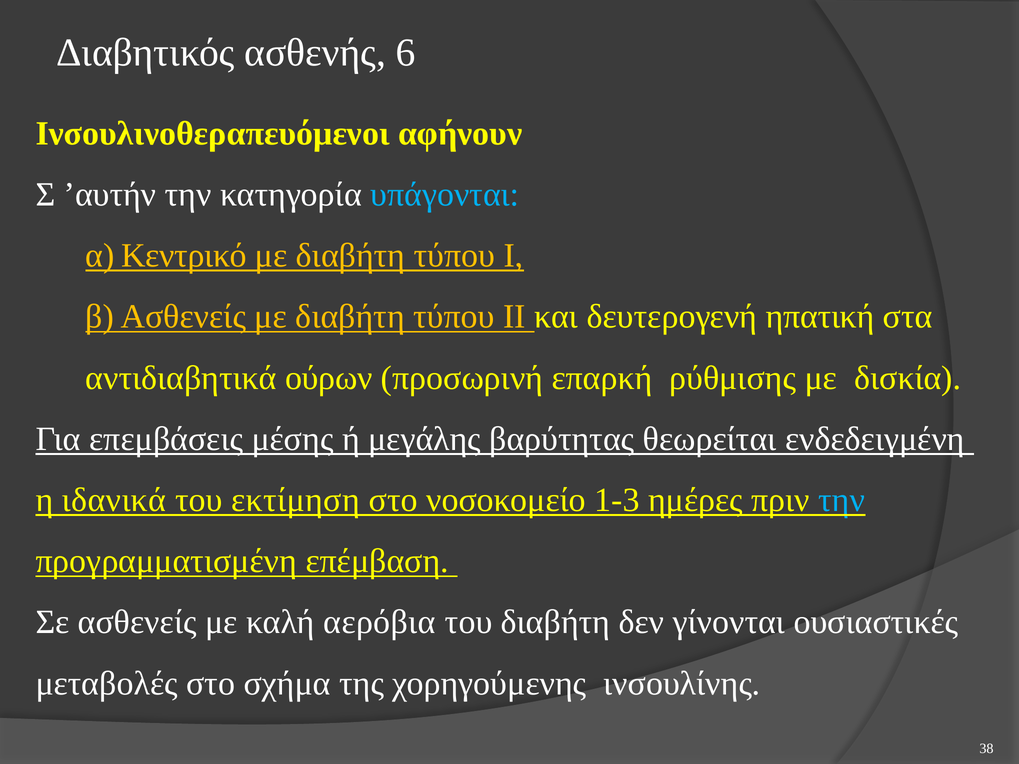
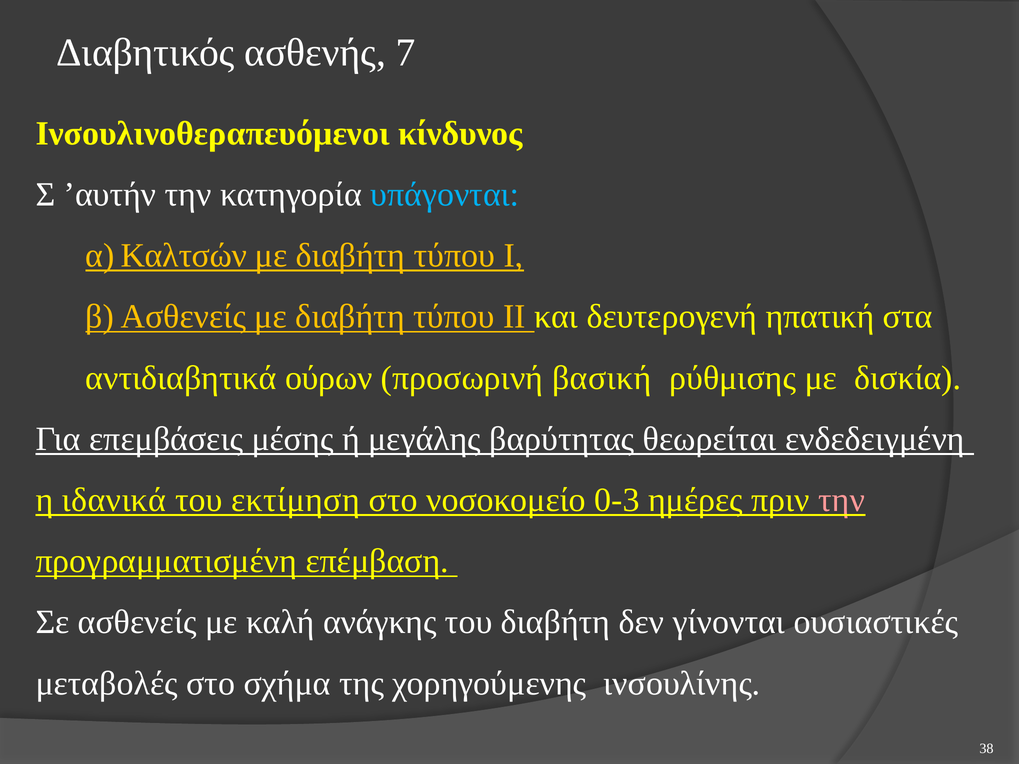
6: 6 -> 7 (406, 53)
αφήνουν: αφήνουν -> κίνδυνος (460, 133)
Κεντρικό: Κεντρικό -> Καλτσών (184, 256)
επαρκή: επαρκή -> βασική (602, 378)
1-3: 1-3 -> 0-3 (617, 500)
την colour: light blue -> pink (842, 500)
αερόβια: αερόβια -> ανάγκης (380, 622)
